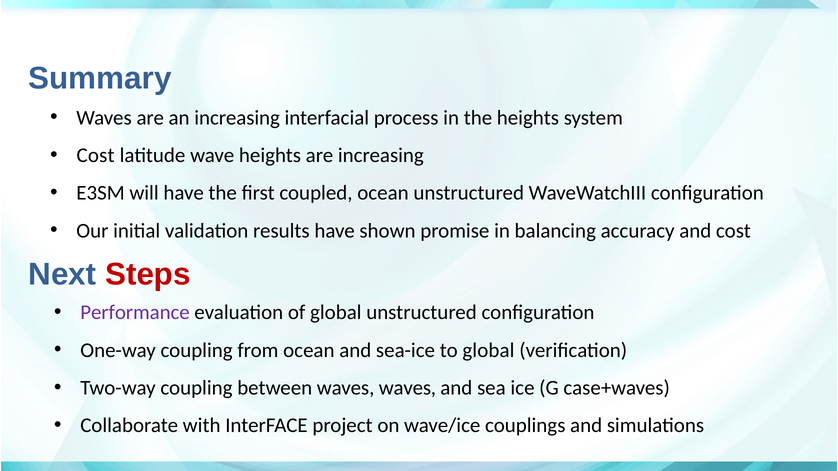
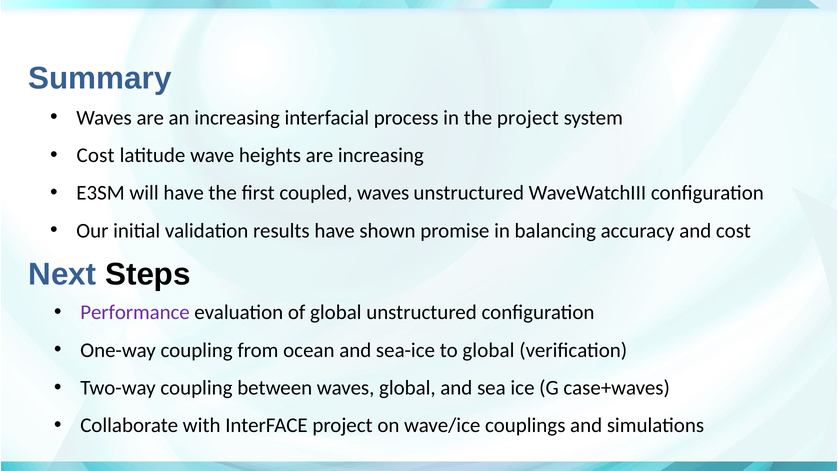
the heights: heights -> project (528, 118)
coupled ocean: ocean -> waves (383, 193)
Steps colour: red -> black (148, 275)
waves waves: waves -> global (407, 388)
